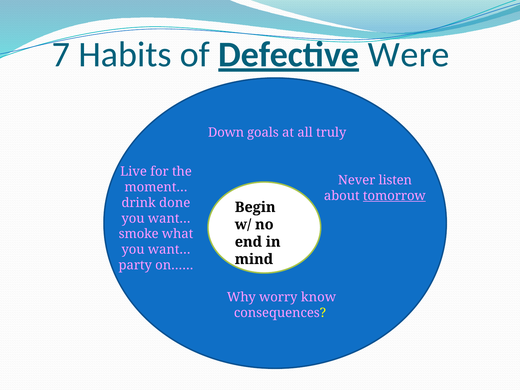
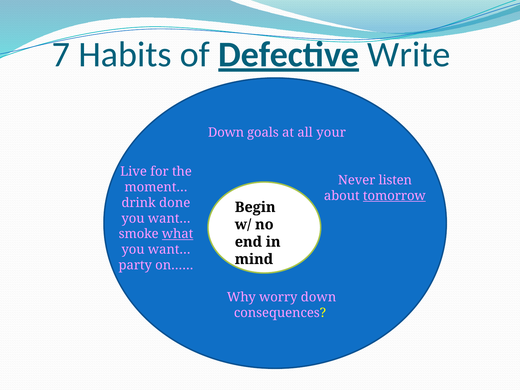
Were: Were -> Write (409, 54)
truly: truly -> your (331, 133)
what underline: none -> present (178, 234)
worry know: know -> down (318, 297)
